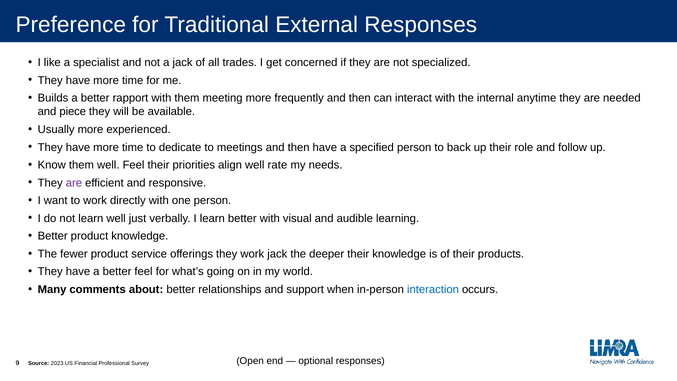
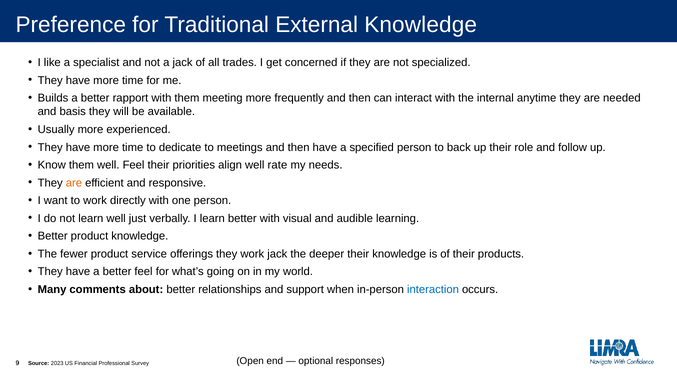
External Responses: Responses -> Knowledge (421, 25)
piece: piece -> basis (73, 112)
are colour: purple -> orange (74, 183)
